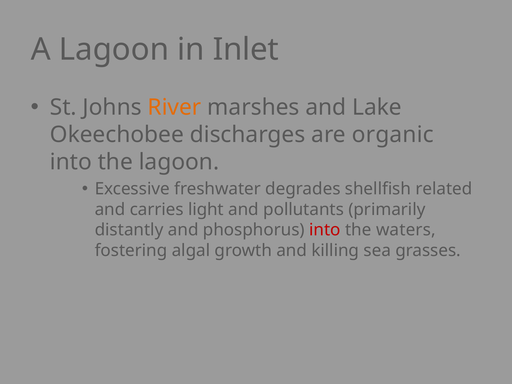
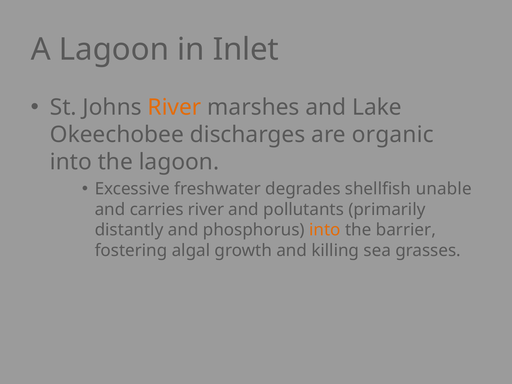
related: related -> unable (444, 189)
carries light: light -> river (206, 209)
into colour: red -> orange (325, 230)
waters: waters -> barrier (406, 230)
